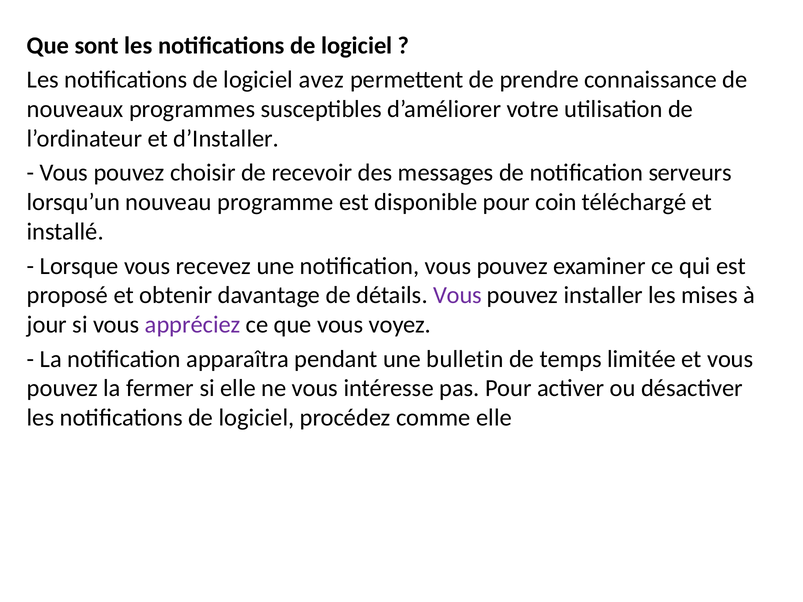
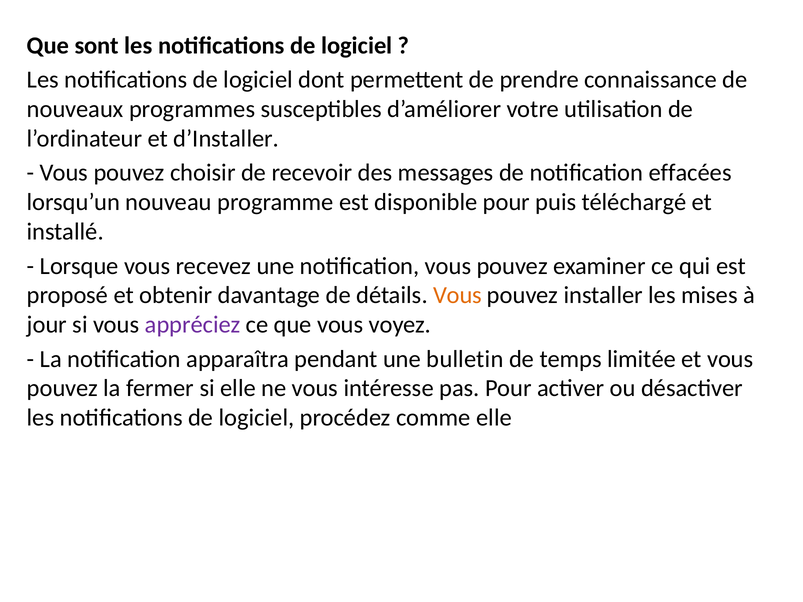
avez: avez -> dont (321, 80)
serveurs: serveurs -> effacées (690, 173)
coin: coin -> puis (556, 202)
Vous colour: purple -> orange (457, 295)
